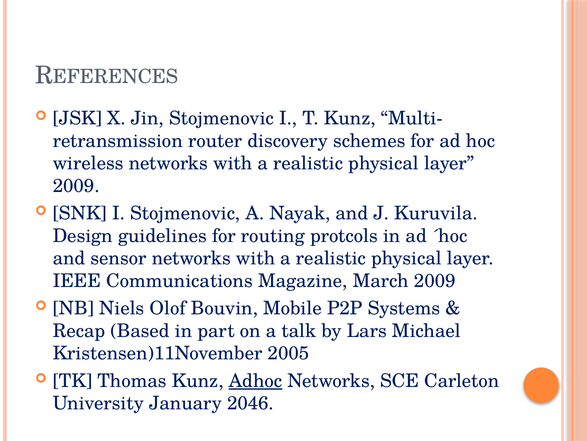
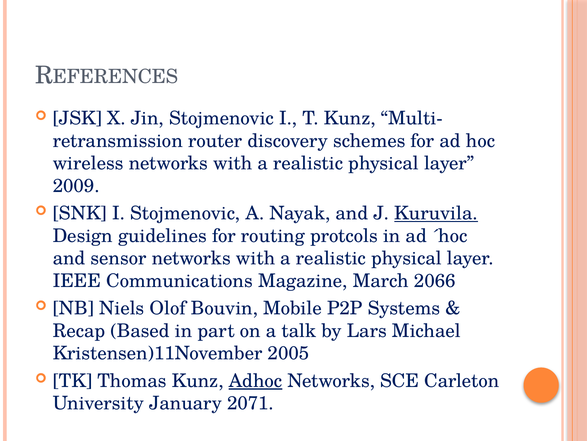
Kuruvila underline: none -> present (436, 213)
March 2009: 2009 -> 2066 (435, 280)
2046: 2046 -> 2071 (251, 403)
